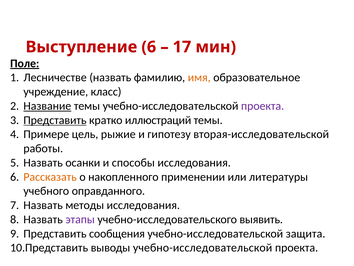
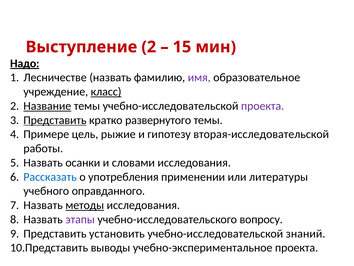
Выступление 6: 6 -> 2 (149, 47)
17: 17 -> 15 (182, 47)
Поле: Поле -> Надо (25, 63)
имя colour: orange -> purple (199, 77)
класс underline: none -> present (106, 92)
иллюстраций: иллюстраций -> развернутого (158, 120)
способы: способы -> словами (133, 162)
Рассказать colour: orange -> blue (50, 177)
накопленного: накопленного -> употребления (123, 177)
методы underline: none -> present (85, 205)
выявить: выявить -> вопросу (261, 219)
сообщения: сообщения -> установить (117, 233)
защита: защита -> знаний (306, 233)
выводы учебно-исследовательской: учебно-исследовательской -> учебно-экспериментальное (203, 247)
